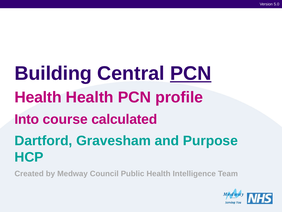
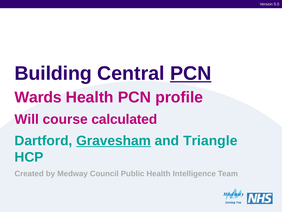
Health: Health -> Wards (38, 97)
Into: Into -> Will (27, 119)
Gravesham underline: none -> present (114, 140)
Purpose: Purpose -> Triangle (210, 140)
